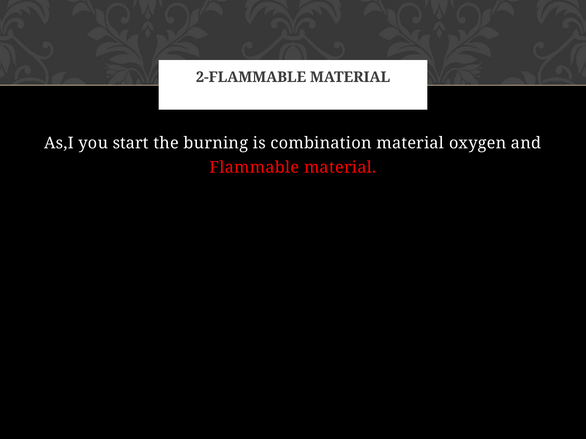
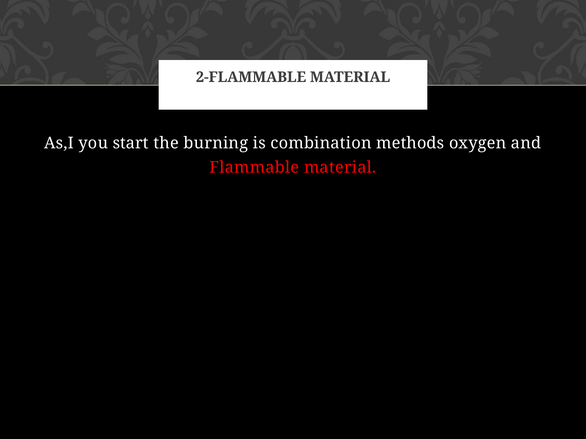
combination material: material -> methods (410, 143)
